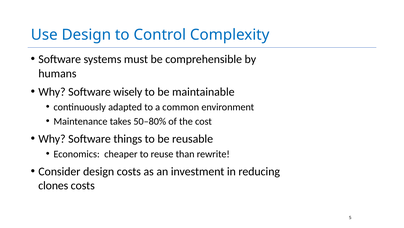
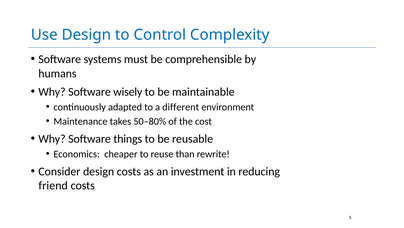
common: common -> different (181, 107)
clones: clones -> friend (53, 185)
